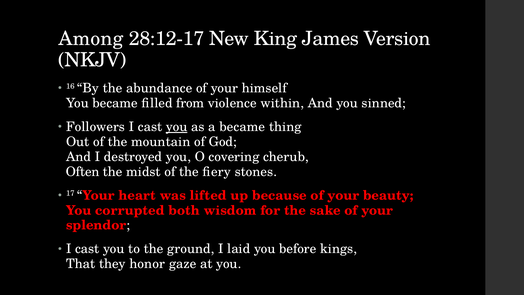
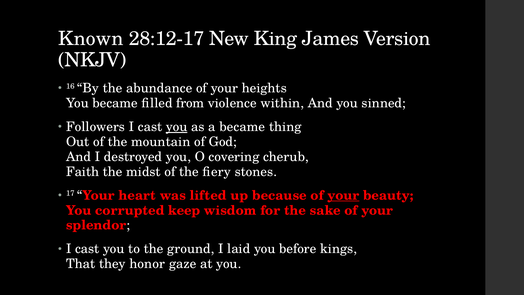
Among: Among -> Known (91, 39)
himself: himself -> heights (264, 88)
Often: Often -> Faith (83, 172)
your underline: none -> present (343, 195)
both: both -> keep (184, 210)
